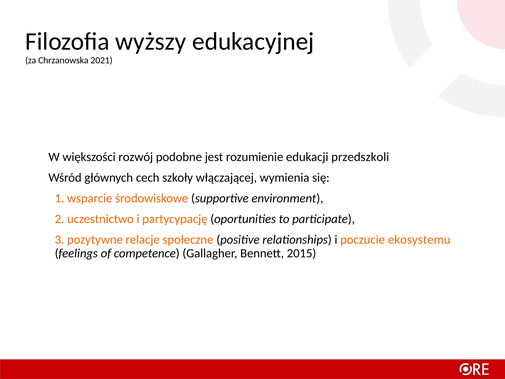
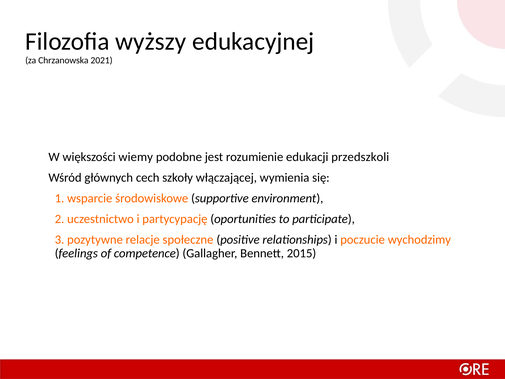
rozwój: rozwój -> wiemy (136, 157)
ekosystemu: ekosystemu -> wychodzimy (419, 239)
